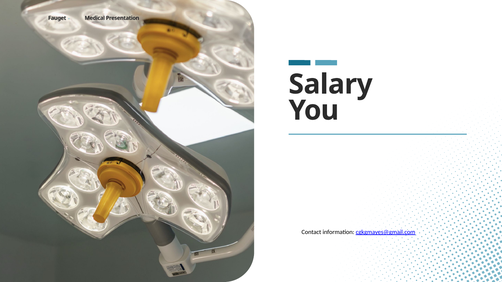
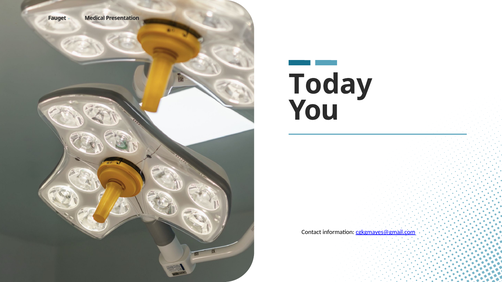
Salary: Salary -> Today (330, 84)
